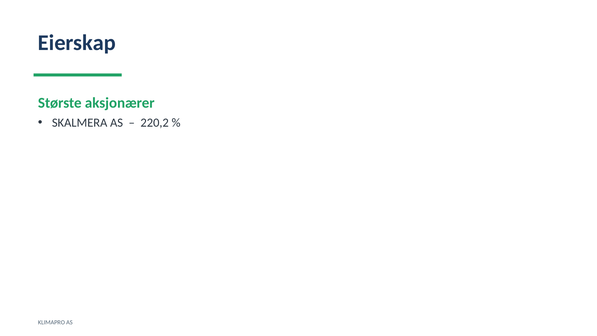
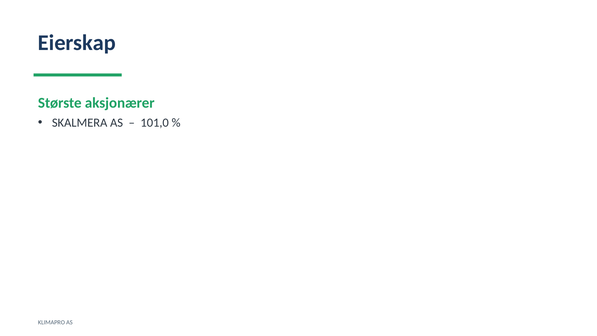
220,2: 220,2 -> 101,0 (155, 123)
